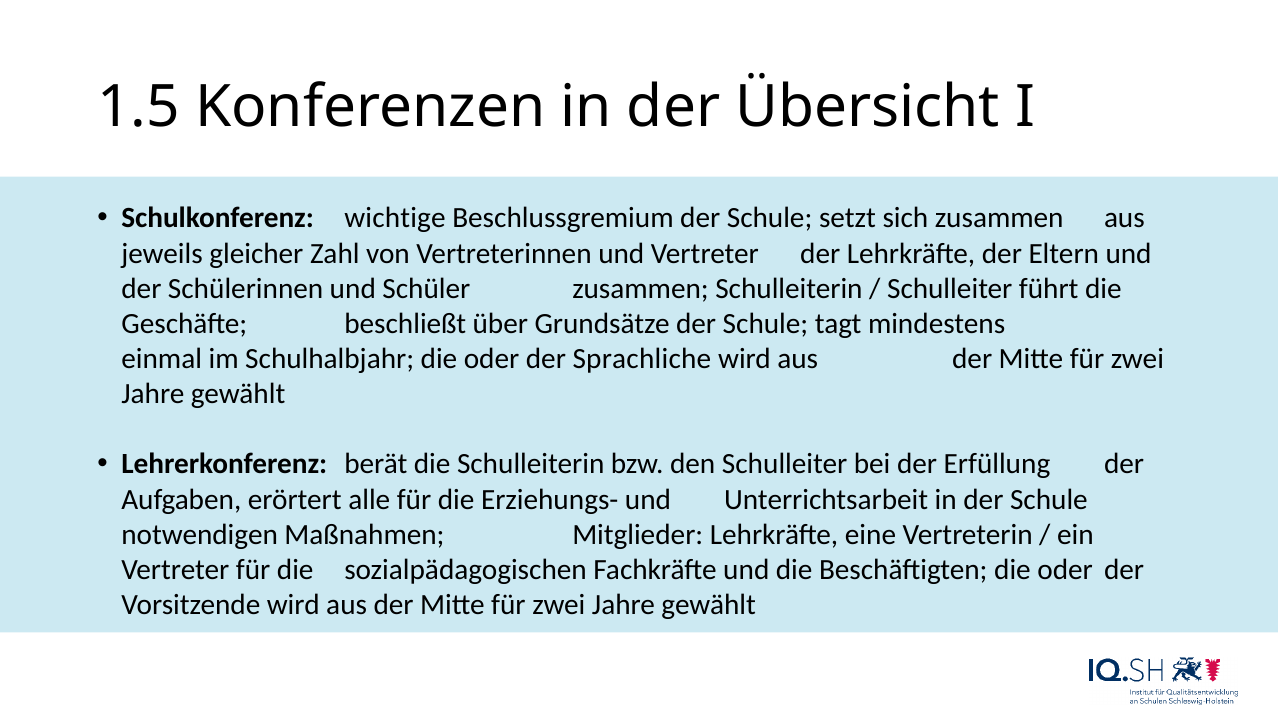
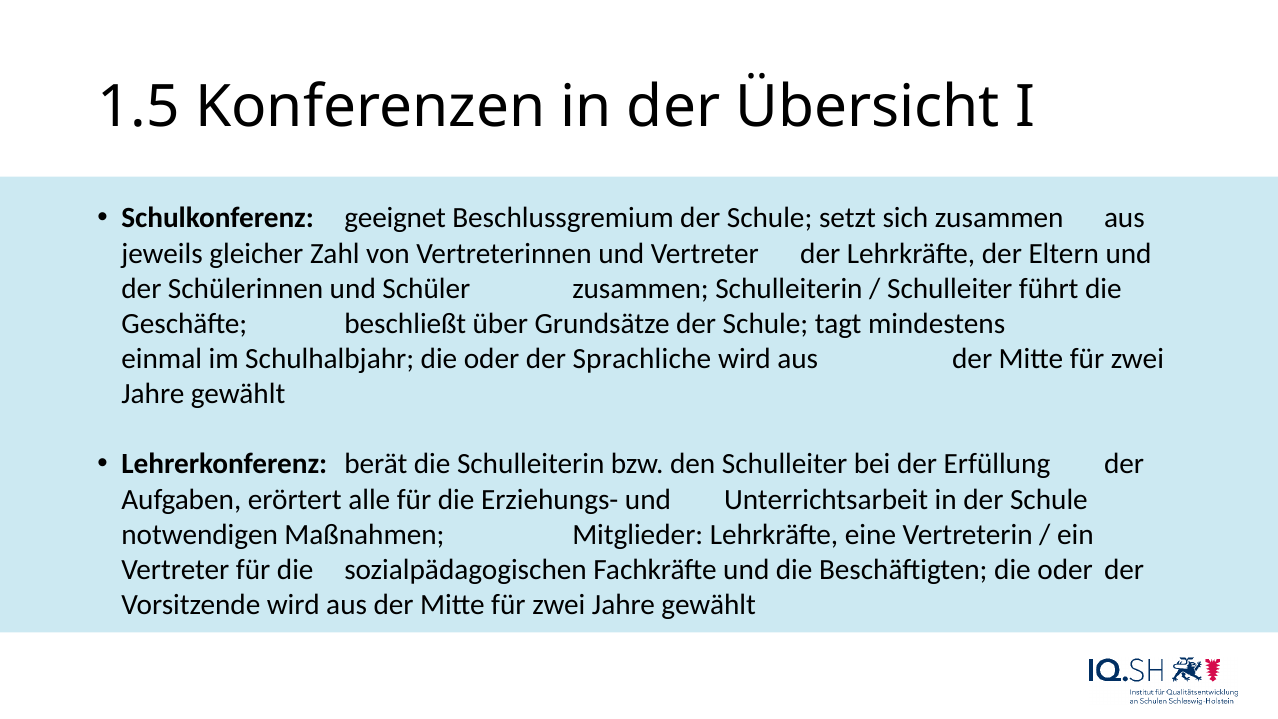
wichtige: wichtige -> geeignet (395, 218)
